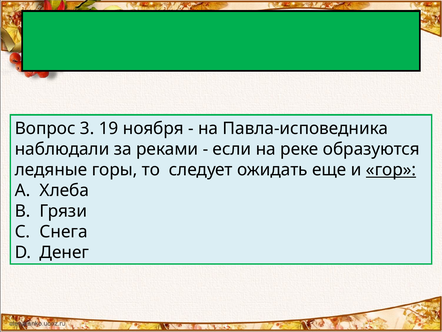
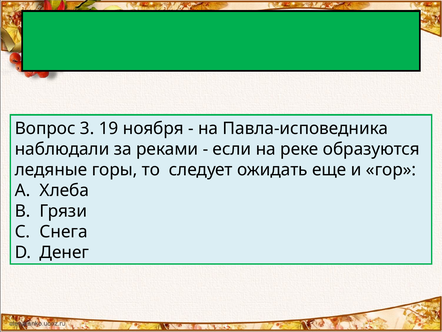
гор underline: present -> none (391, 170)
